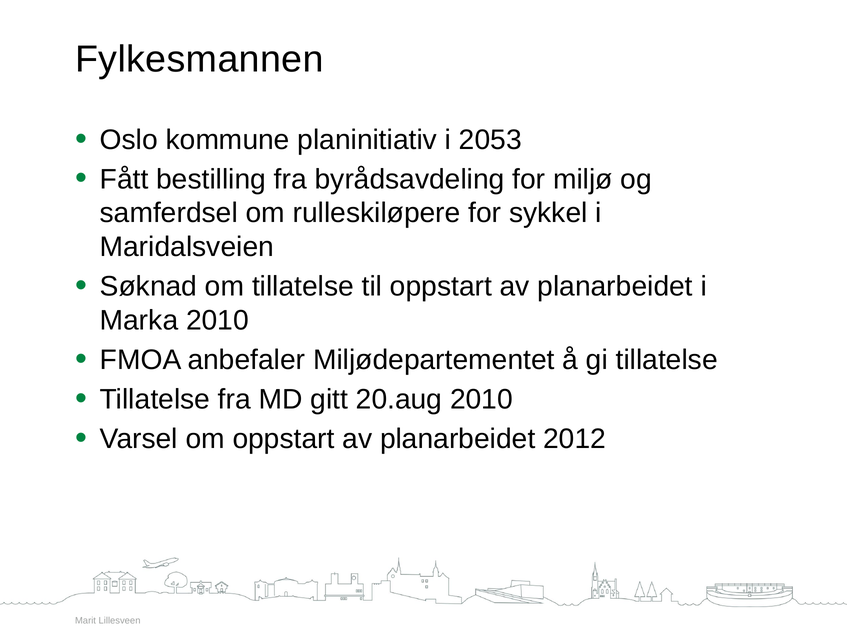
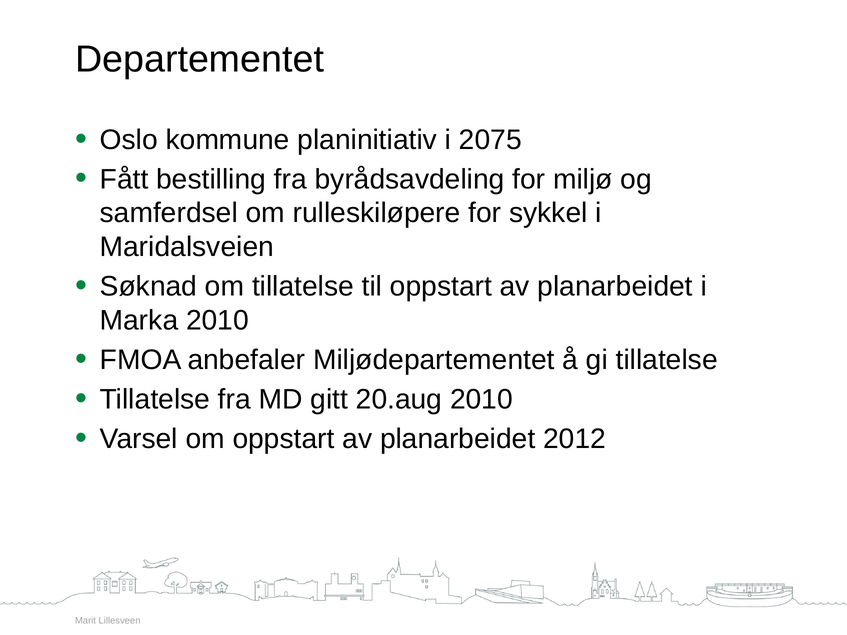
Fylkesmannen: Fylkesmannen -> Departementet (200, 59)
2053: 2053 -> 2075 (490, 140)
